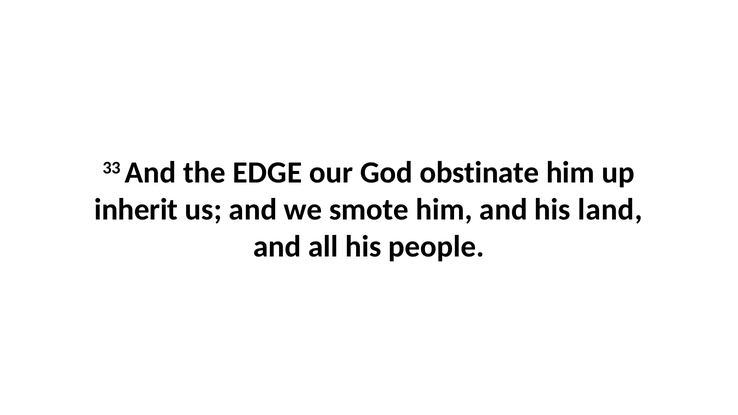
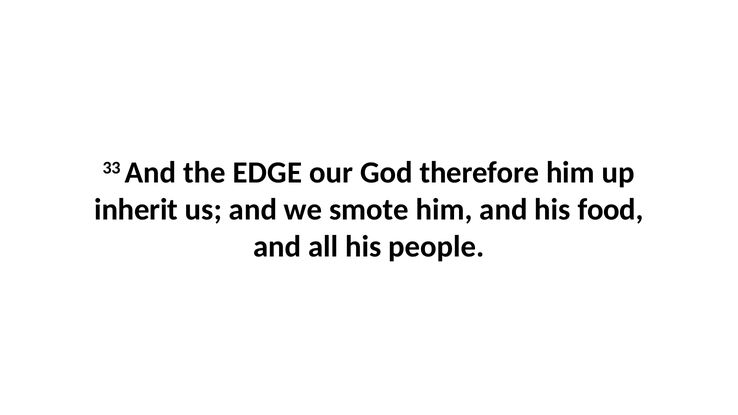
obstinate: obstinate -> therefore (480, 173)
land: land -> food (611, 210)
